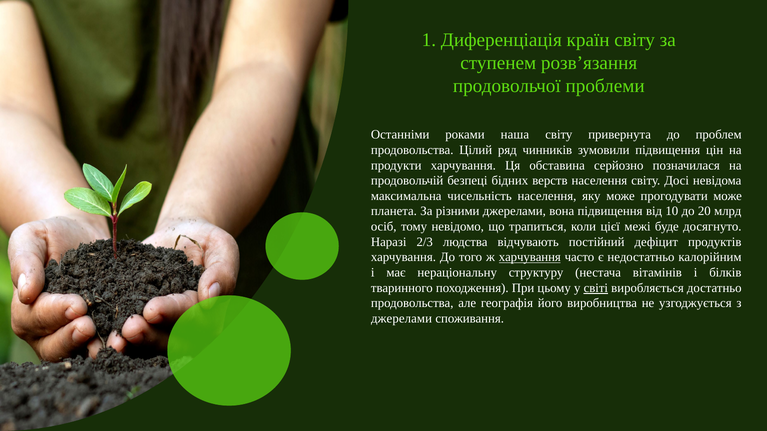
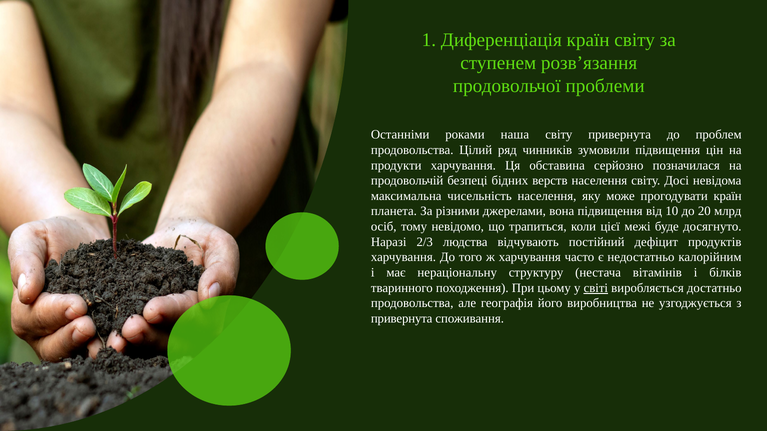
прогодувати може: може -> країн (728, 196)
харчування underline: present -> none (530, 258)
джерелами: джерелами -> привернута (402, 319)
